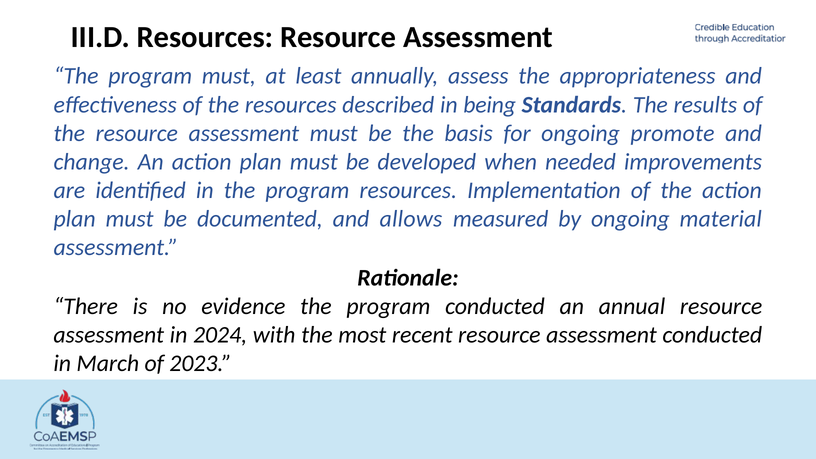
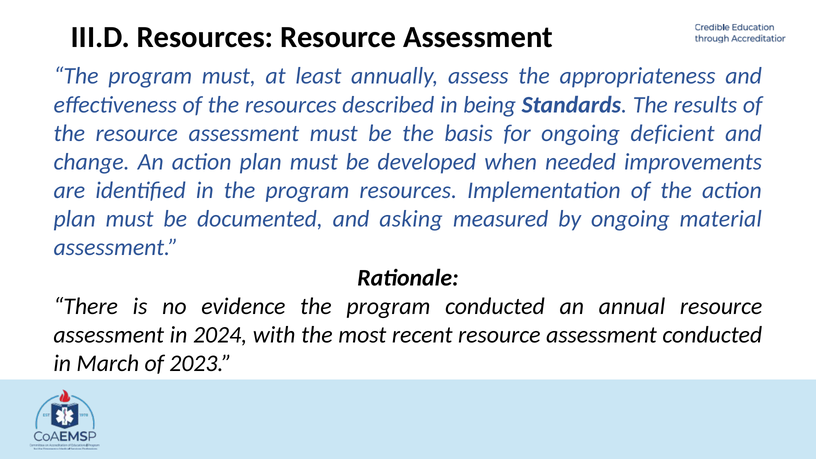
promote: promote -> deficient (673, 133)
allows: allows -> asking (411, 219)
